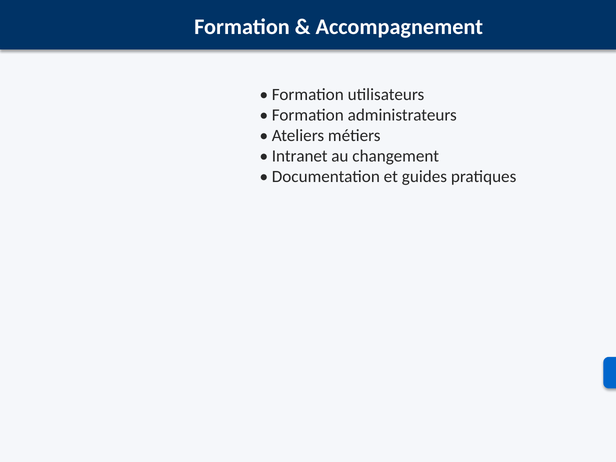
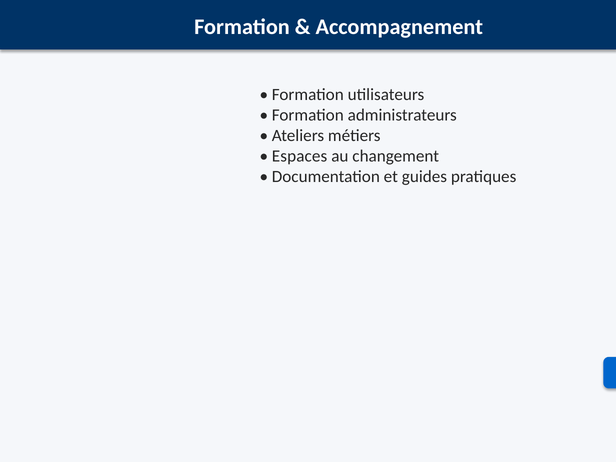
Intranet: Intranet -> Espaces (300, 156)
